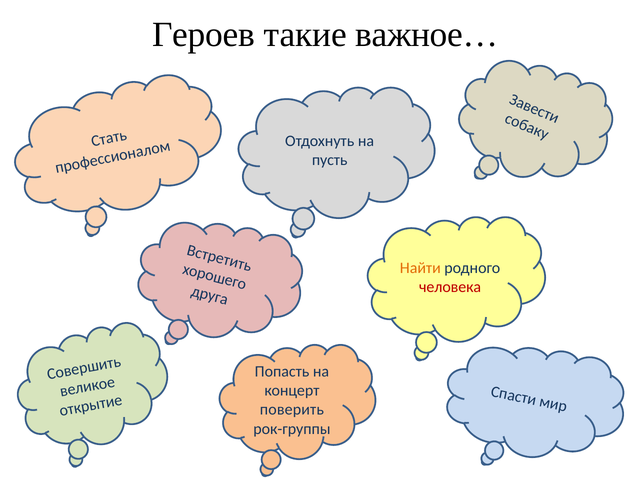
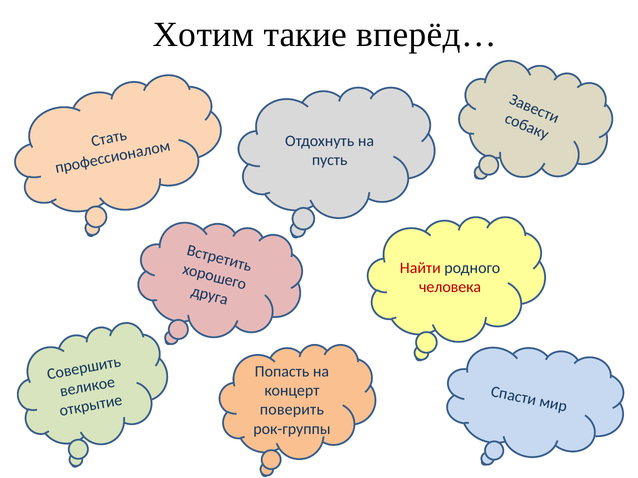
Героев: Героев -> Хотим (203, 35)
важное…: важное… -> вперёд… (426, 35)
Найти colour: orange -> red (420, 268)
